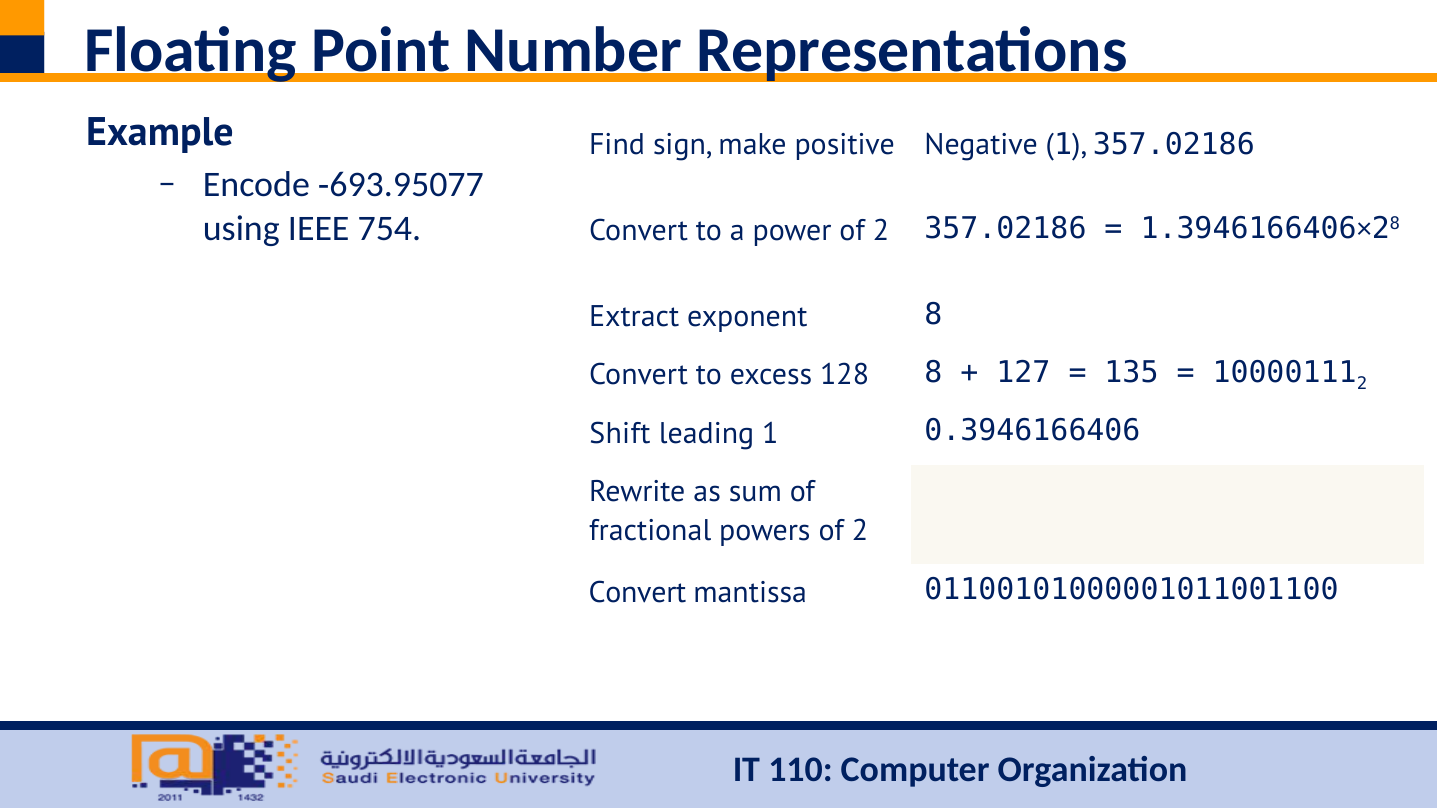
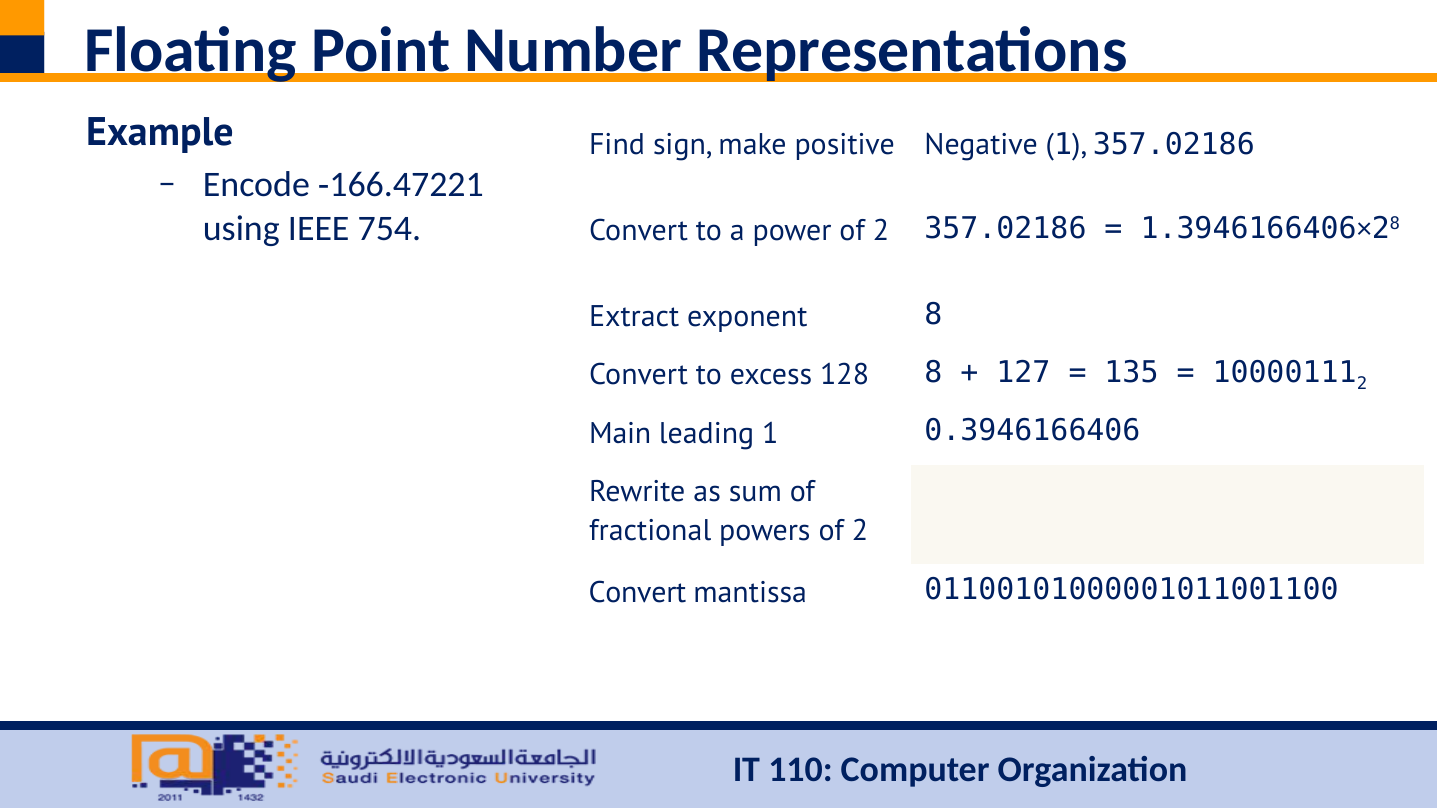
693.95077: 693.95077 -> 166.47221 (407, 185)
Shift: Shift -> Main (620, 434)
